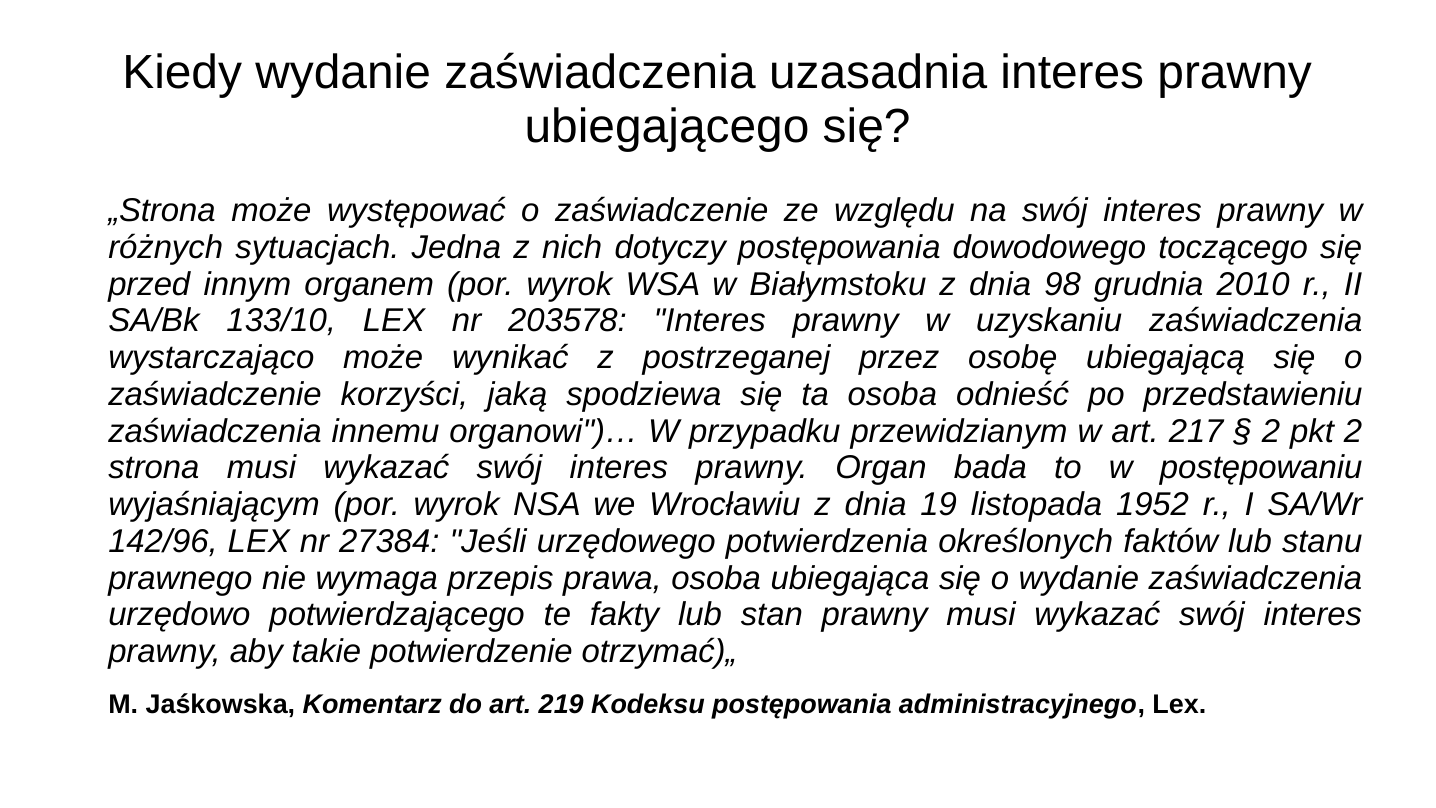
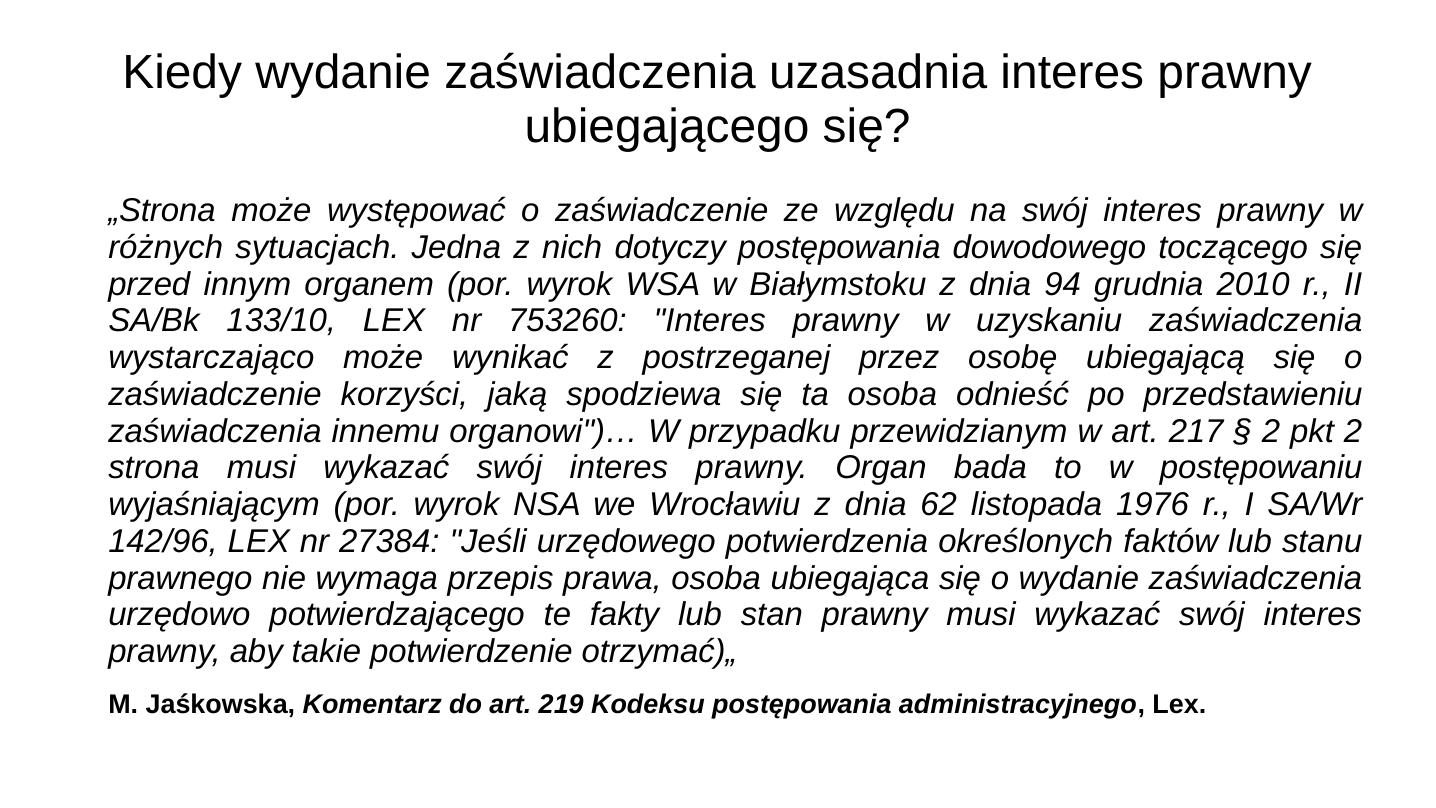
98: 98 -> 94 (1063, 284)
203578: 203578 -> 753260 (567, 321)
19: 19 -> 62 (939, 505)
1952: 1952 -> 1976 (1153, 505)
